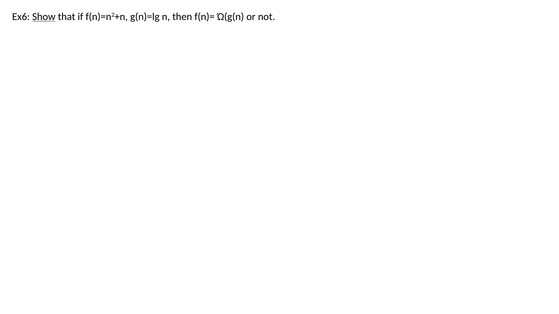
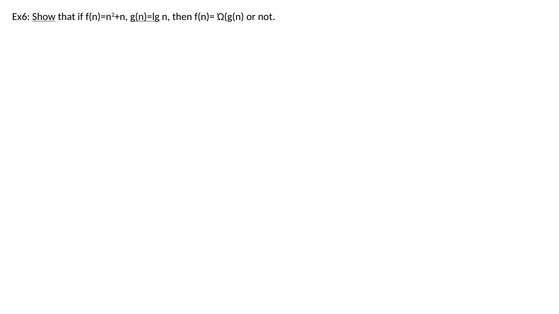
g(n)=lg underline: none -> present (145, 17)
